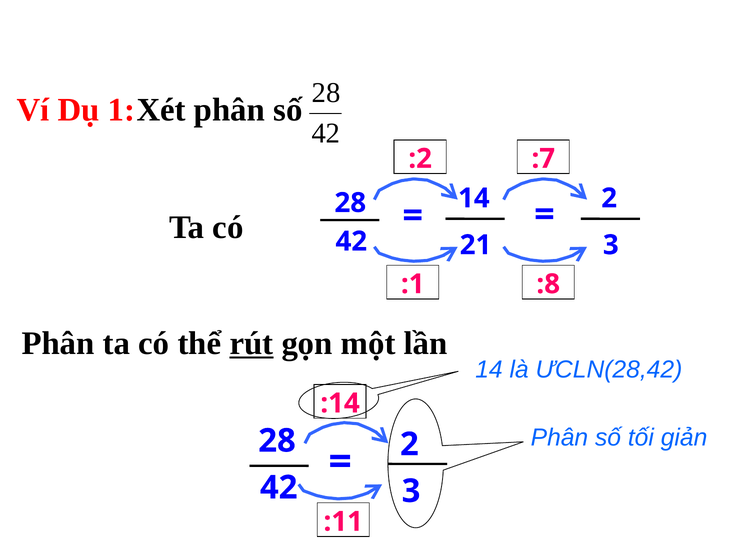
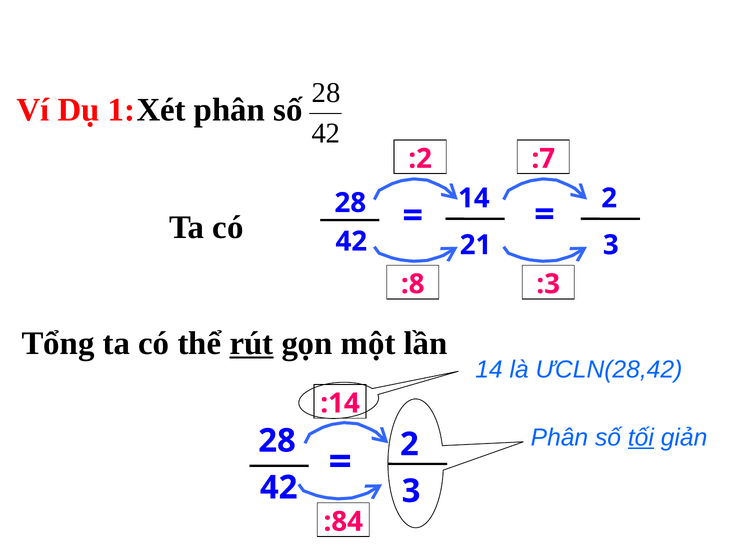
:1: :1 -> :8 (413, 284)
:8: :8 -> :3 (548, 284)
Phân: Phân -> Tổng (58, 343)
tối underline: none -> present (641, 437)
:11: :11 -> :84 (343, 521)
